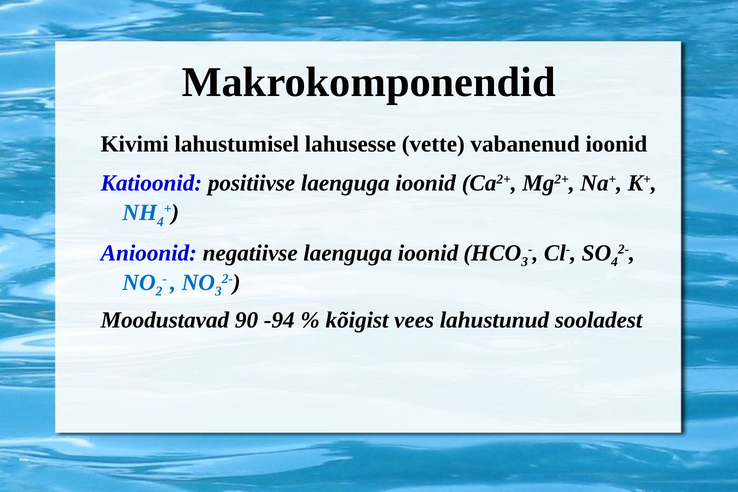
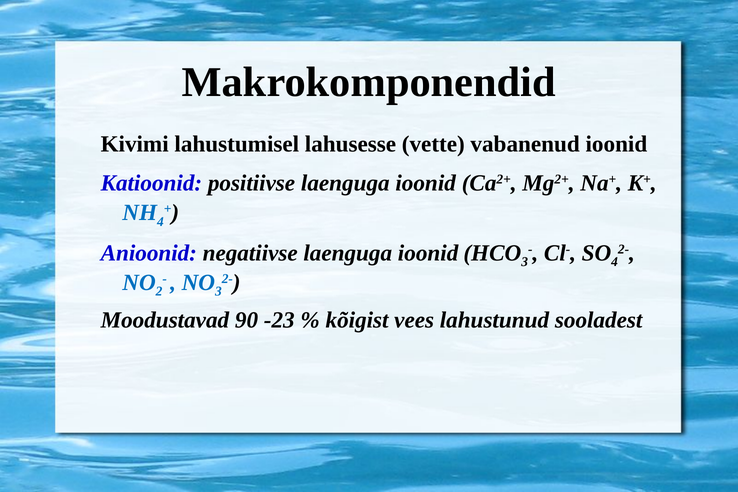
-94: -94 -> -23 (279, 320)
